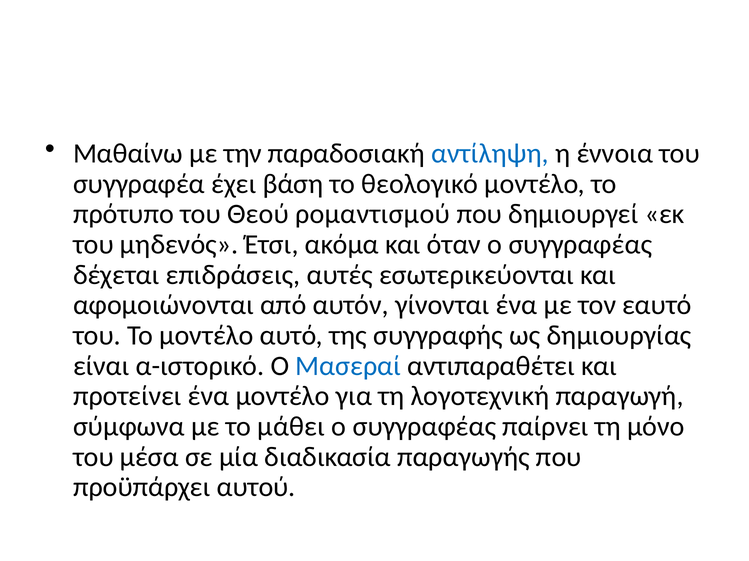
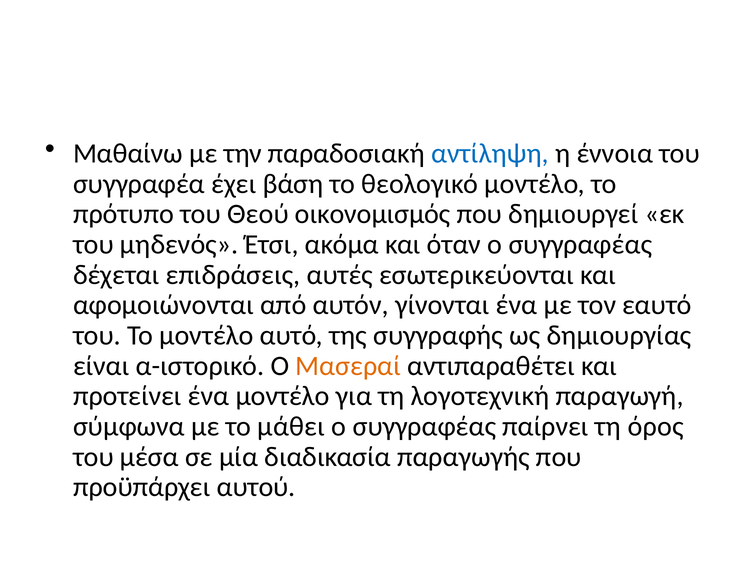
ρομαντισμού: ρομαντισμού -> οικονομισμός (373, 214)
Μασεραί colour: blue -> orange (348, 366)
μόνο: μόνο -> όρος (656, 427)
